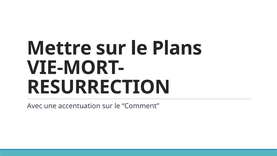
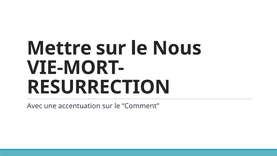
Plans: Plans -> Nous (177, 48)
